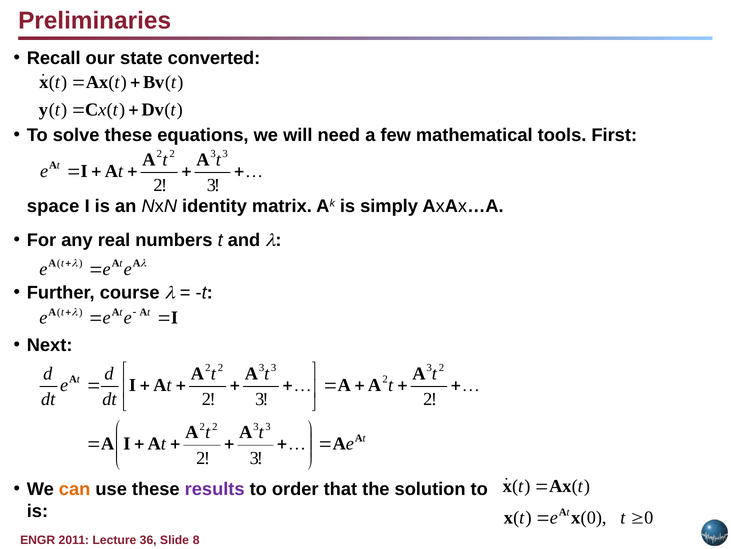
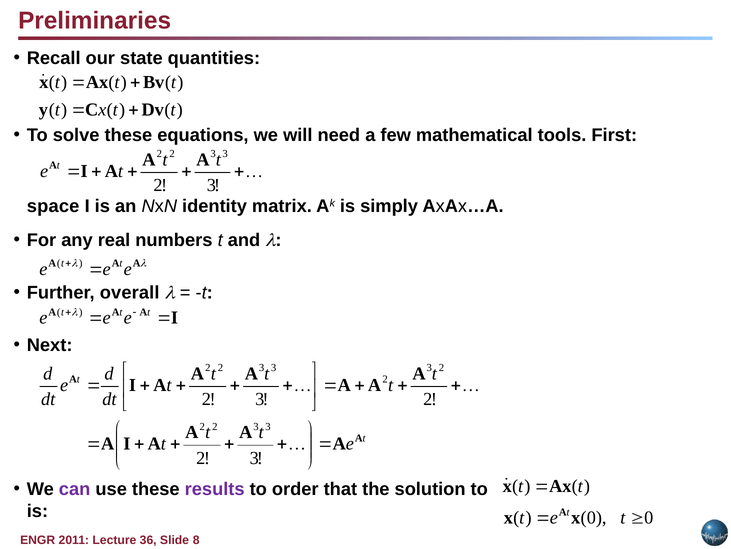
converted: converted -> quantities (214, 58)
course: course -> overall (130, 292)
can colour: orange -> purple (75, 488)
